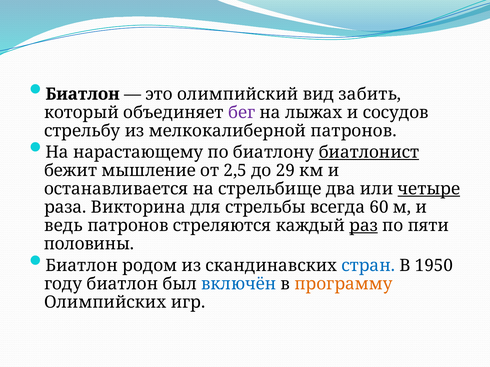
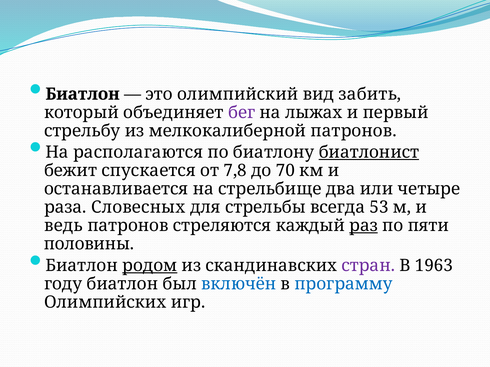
сосудов: сосудов -> первый (396, 113)
нарастающему: нарастающему -> располагаются (138, 152)
мышление: мышление -> спускается (149, 171)
2,5: 2,5 -> 7,8 (235, 171)
29: 29 -> 70 (285, 171)
четыре underline: present -> none (429, 189)
Викторина: Викторина -> Словесных (138, 208)
60: 60 -> 53 (379, 208)
родом underline: none -> present (150, 266)
стран colour: blue -> purple (368, 266)
1950: 1950 -> 1963 (434, 266)
программу colour: orange -> blue (344, 284)
